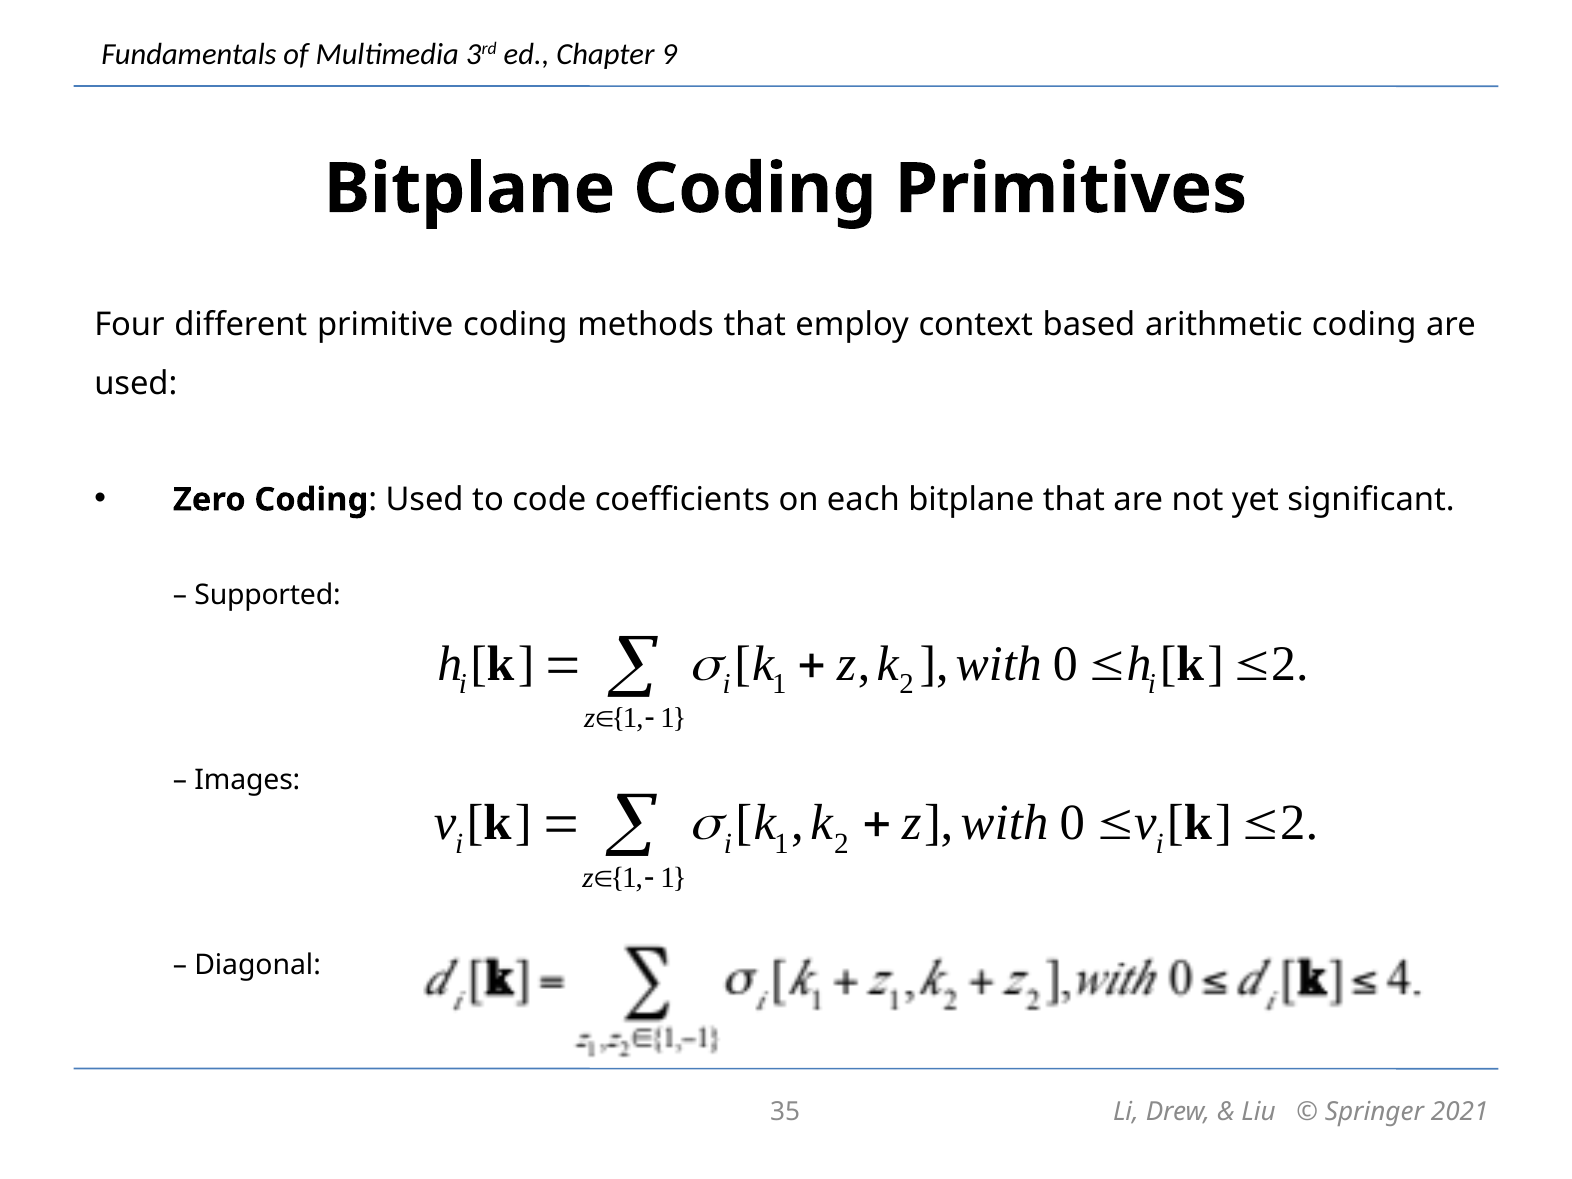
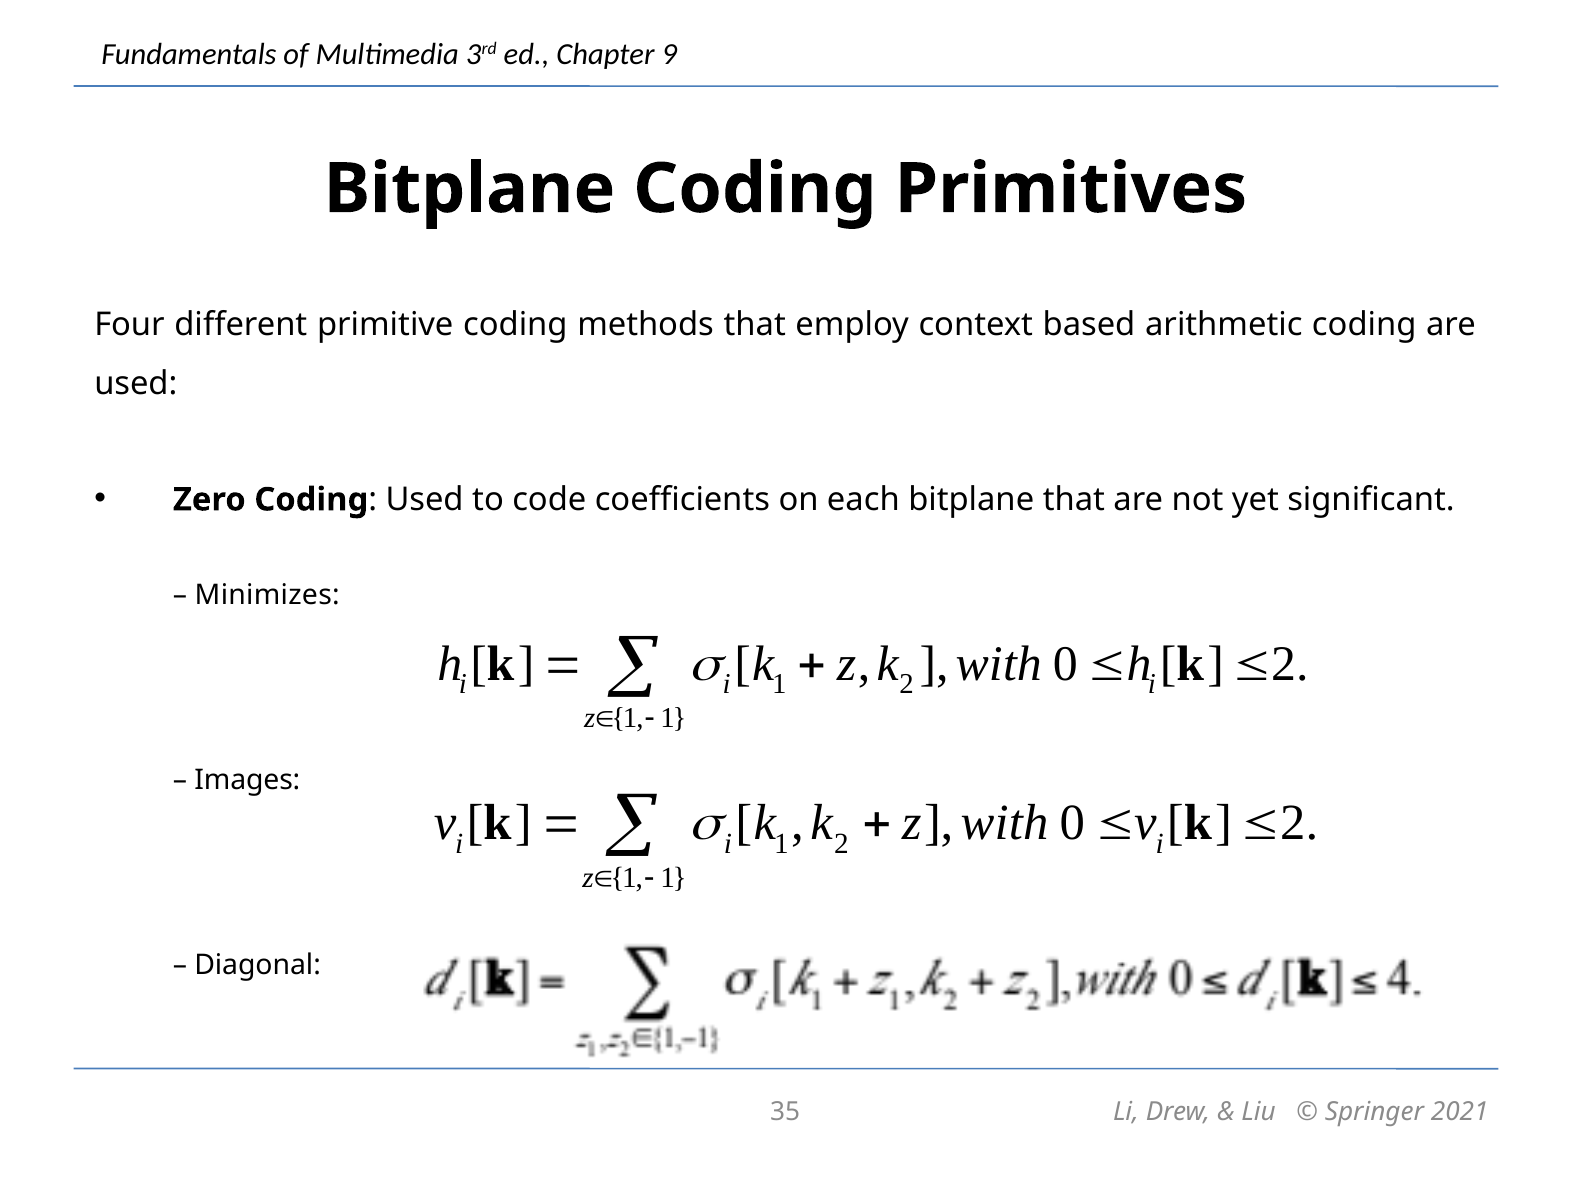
Supported: Supported -> Minimizes (267, 595)
